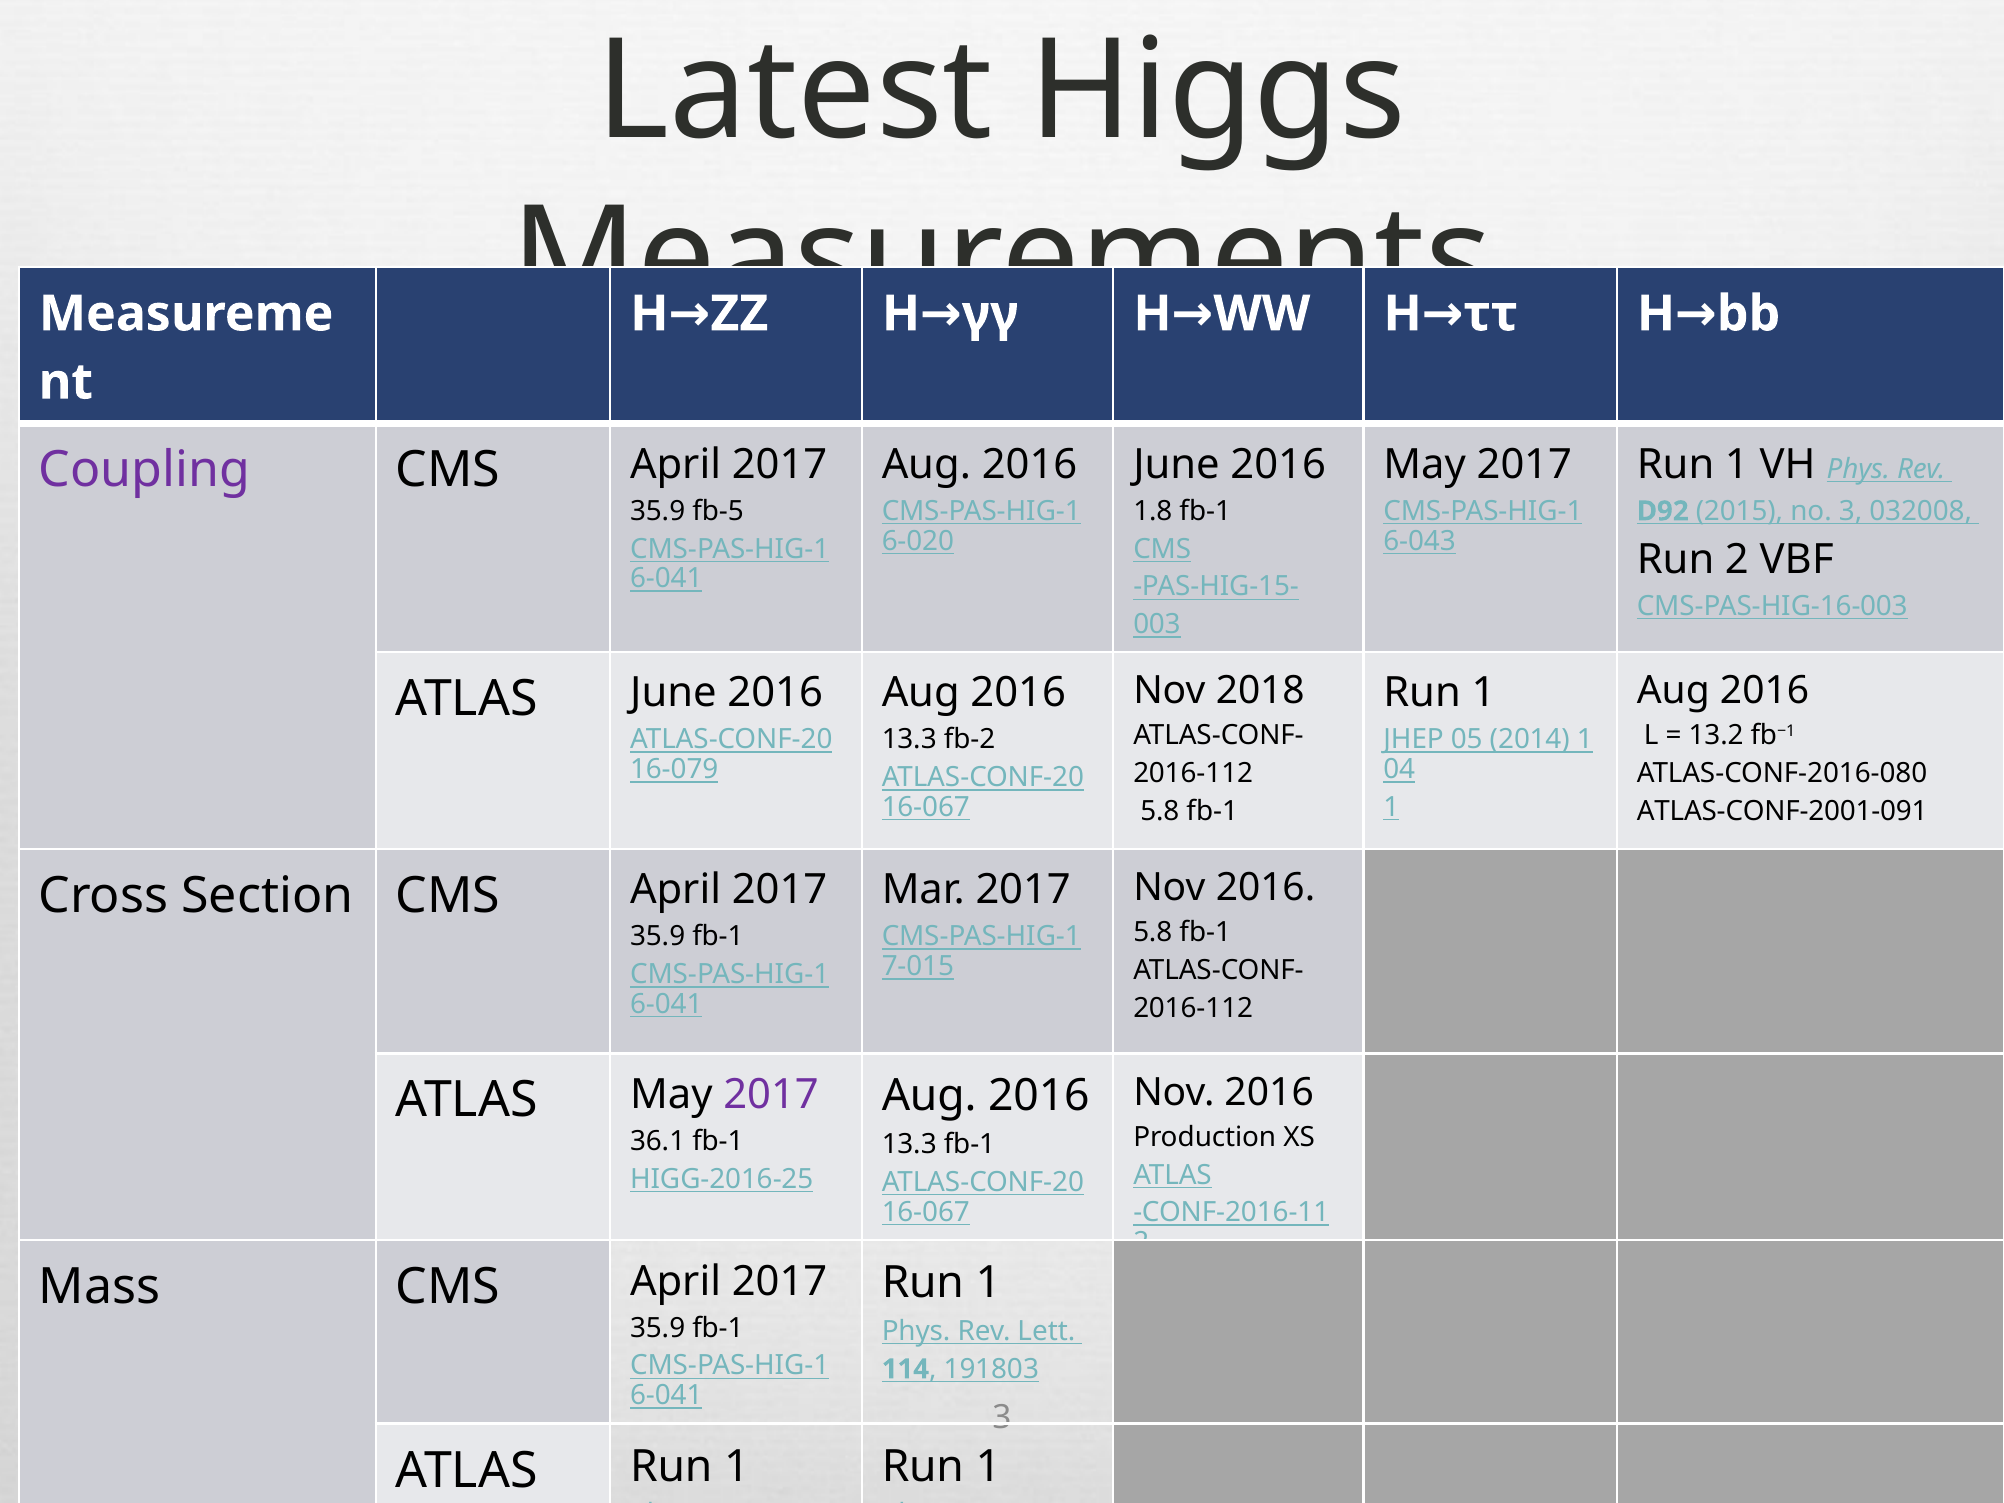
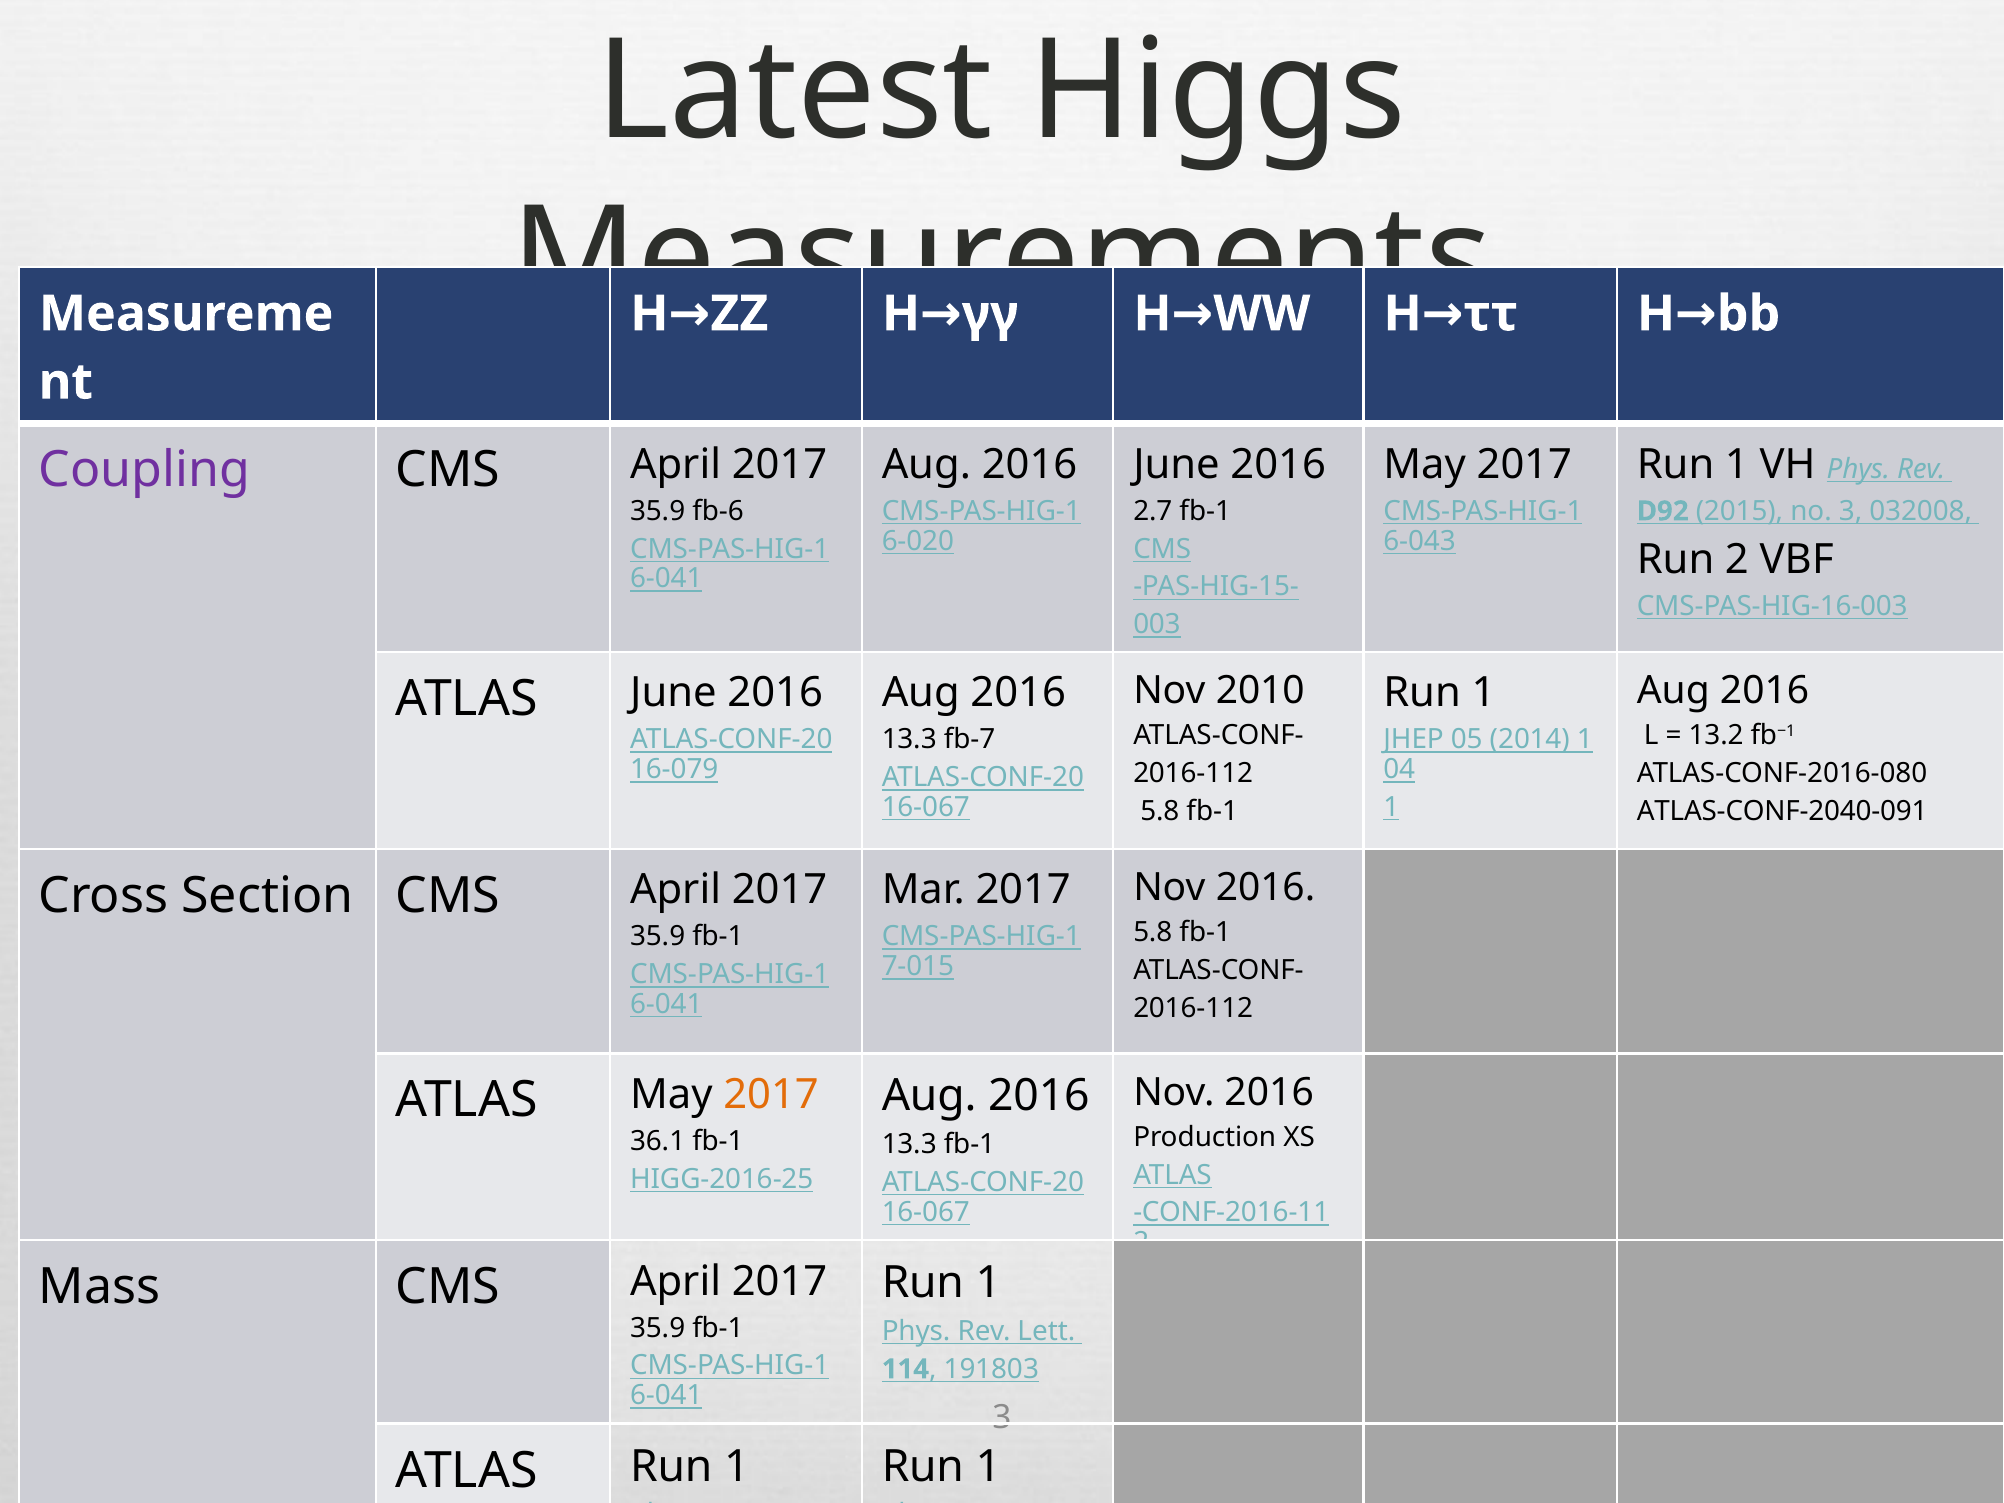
fb-5: fb-5 -> fb-6 (718, 511)
1.8: 1.8 -> 2.7 (1153, 511)
2018: 2018 -> 2010 (1260, 691)
fb-2: fb-2 -> fb-7 (970, 740)
ATLAS-CONF-2001-091: ATLAS-CONF-2001-091 -> ATLAS-CONF-2040-091 (1782, 811)
2017 colour: purple -> orange (771, 1094)
